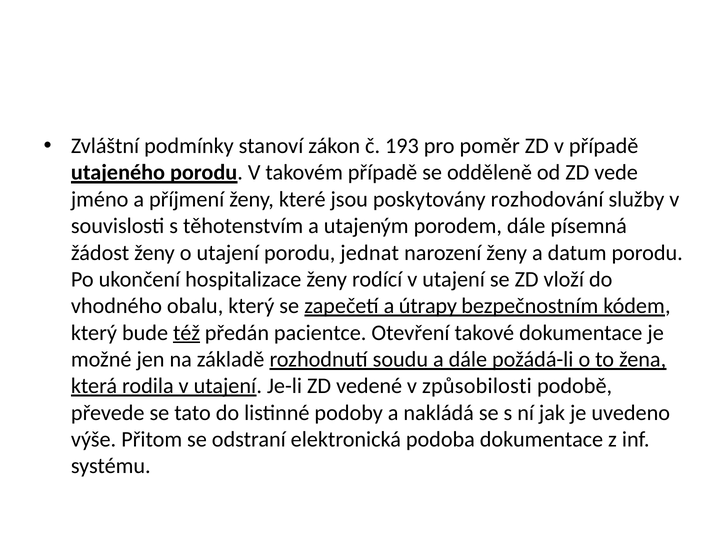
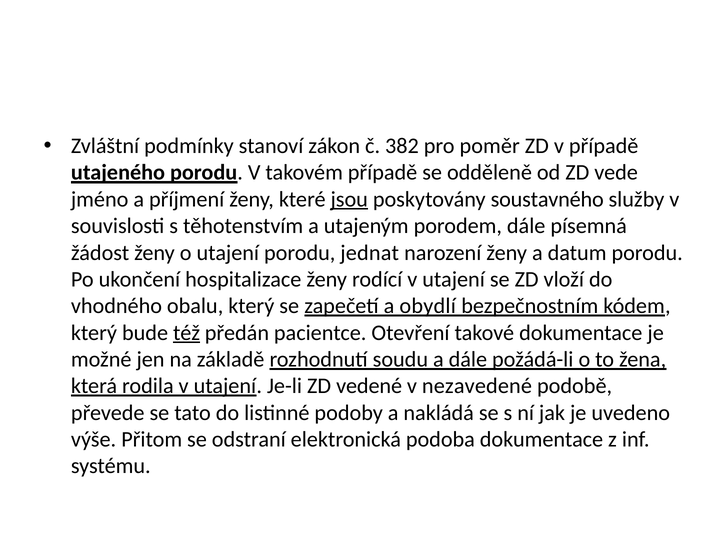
193: 193 -> 382 (402, 146)
jsou underline: none -> present (349, 199)
rozhodování: rozhodování -> soustavného (547, 199)
útrapy: útrapy -> obydlí (428, 306)
způsobilosti: způsobilosti -> nezavedené (477, 386)
